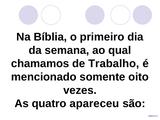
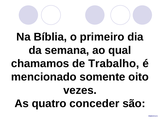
apareceu: apareceu -> conceder (94, 104)
